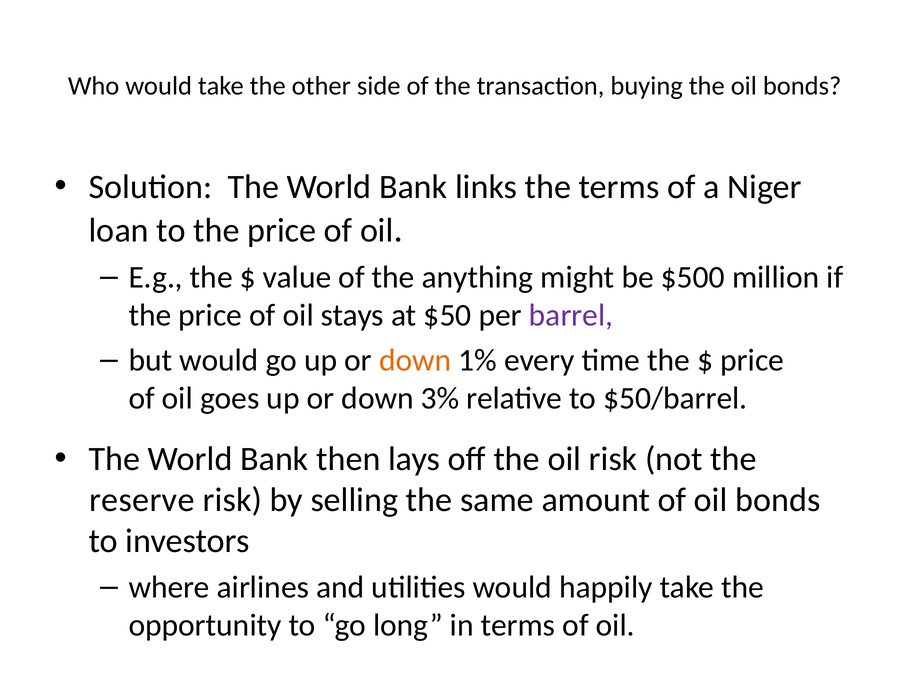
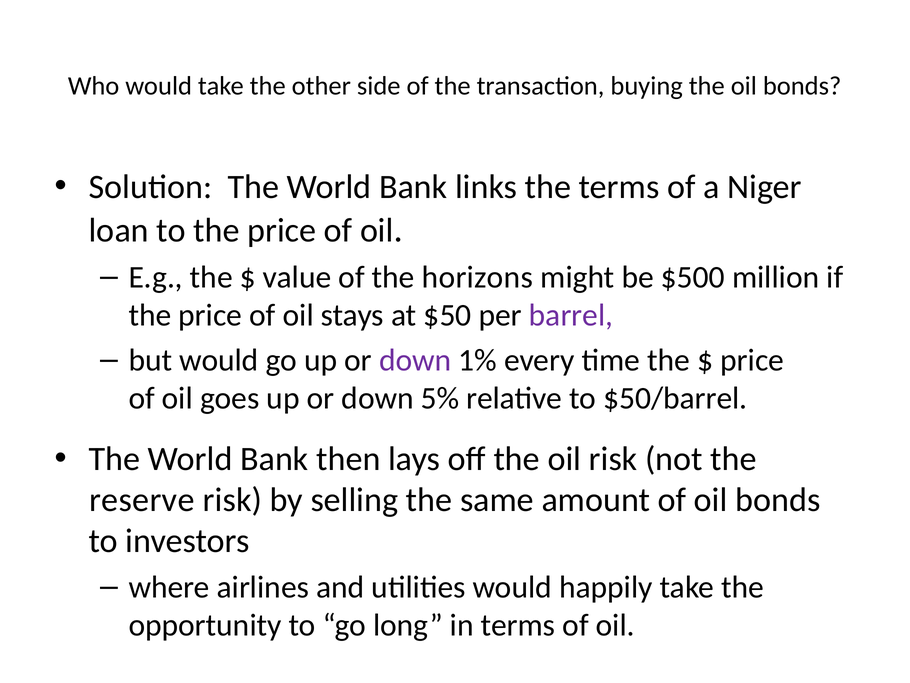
anything: anything -> horizons (477, 277)
down colour: orange -> purple (415, 360)
3%: 3% -> 5% (440, 398)
